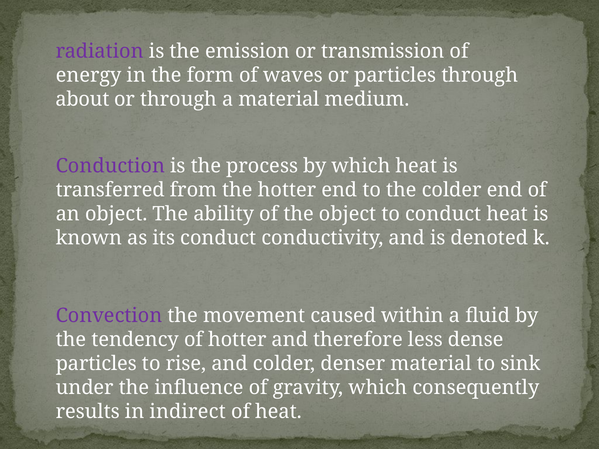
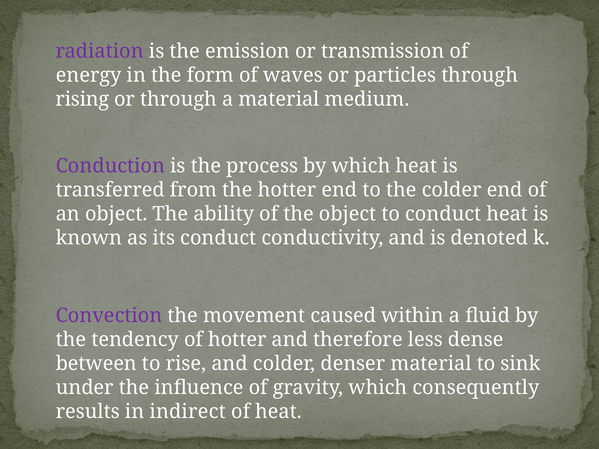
about: about -> rising (82, 99)
particles: particles -> between (96, 364)
